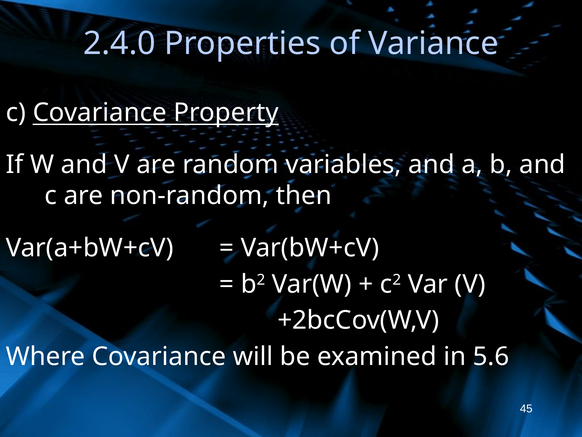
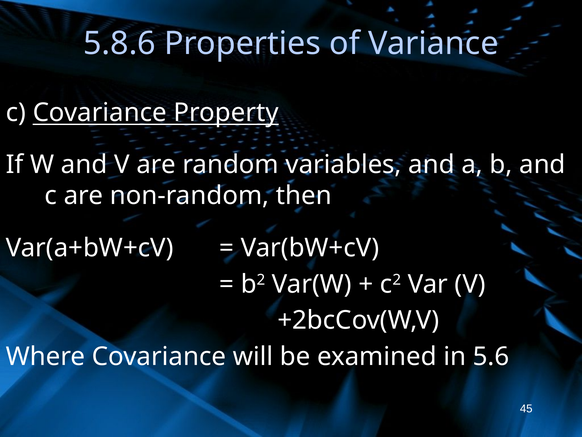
2.4.0: 2.4.0 -> 5.8.6 (119, 43)
